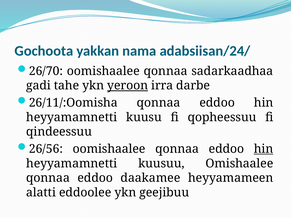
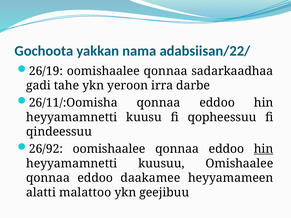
adabsiisan/24/: adabsiisan/24/ -> adabsiisan/22/ (205, 51)
26/70: 26/70 -> 26/19 (46, 71)
yeroon underline: present -> none (128, 86)
26/56: 26/56 -> 26/92 (46, 149)
eddoolee: eddoolee -> malattoo (85, 193)
